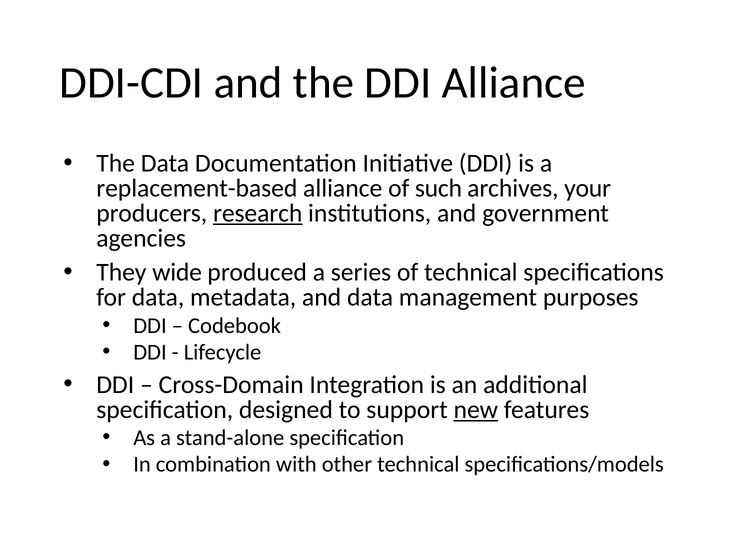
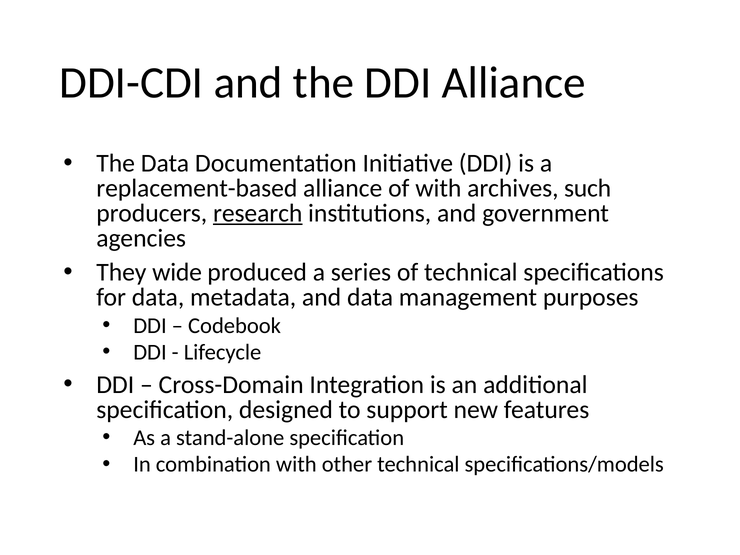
of such: such -> with (438, 188)
your: your -> such (588, 188)
new underline: present -> none (476, 410)
